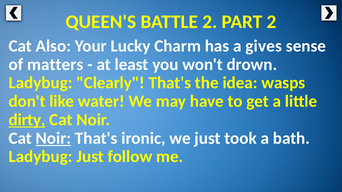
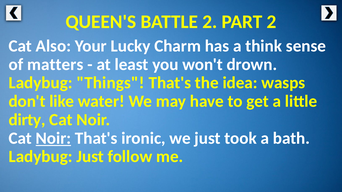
gives: gives -> think (264, 46)
Clearly: Clearly -> Things (110, 83)
dirty underline: present -> none (27, 120)
